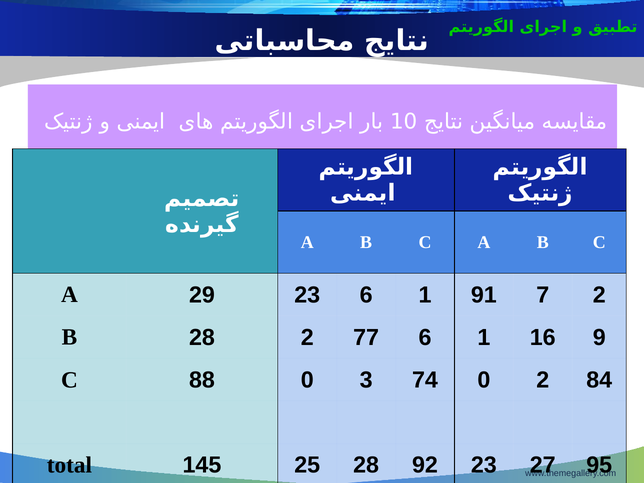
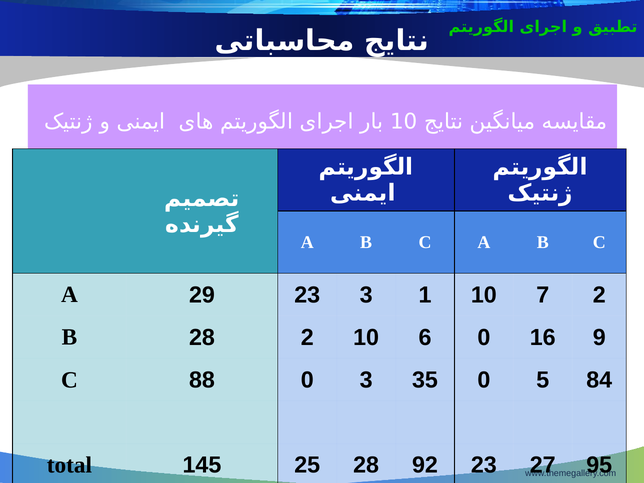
23 6: 6 -> 3 (366, 295)
1 91: 91 -> 10 (484, 295)
2 77: 77 -> 10 (366, 337)
1: 1 -> 0 (484, 337)
74: 74 -> 35 (425, 380)
0 2: 2 -> 5 (543, 380)
